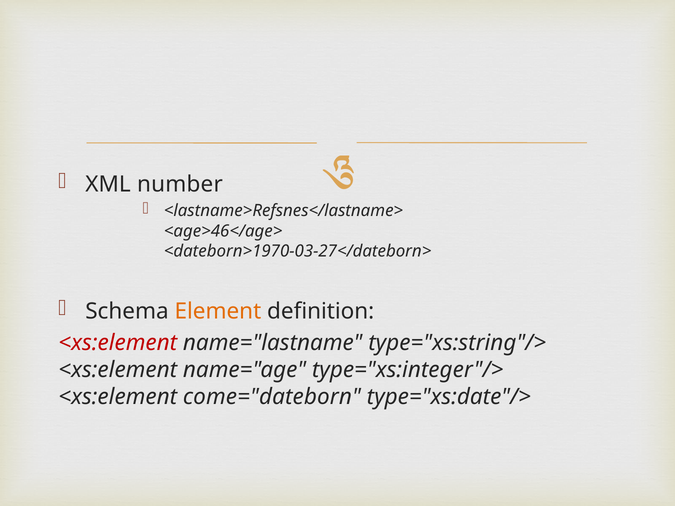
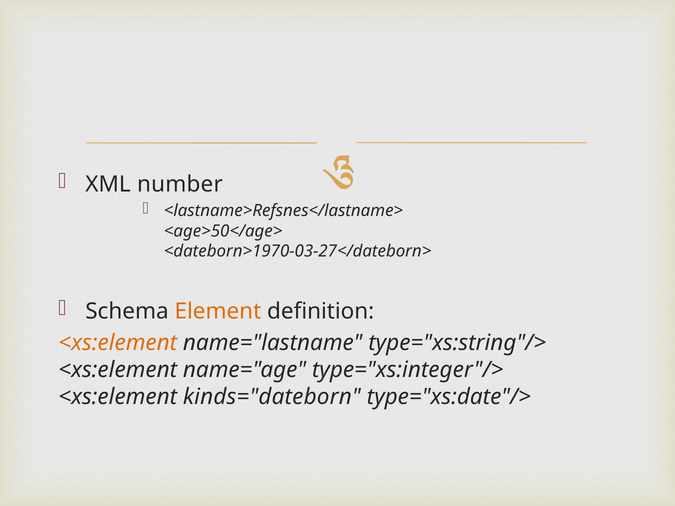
<age>46</age>: <age>46</age> -> <age>50</age> (223, 231)
<xs:element colour: red -> orange (118, 343)
come="dateborn: come="dateborn -> kinds="dateborn (272, 397)
